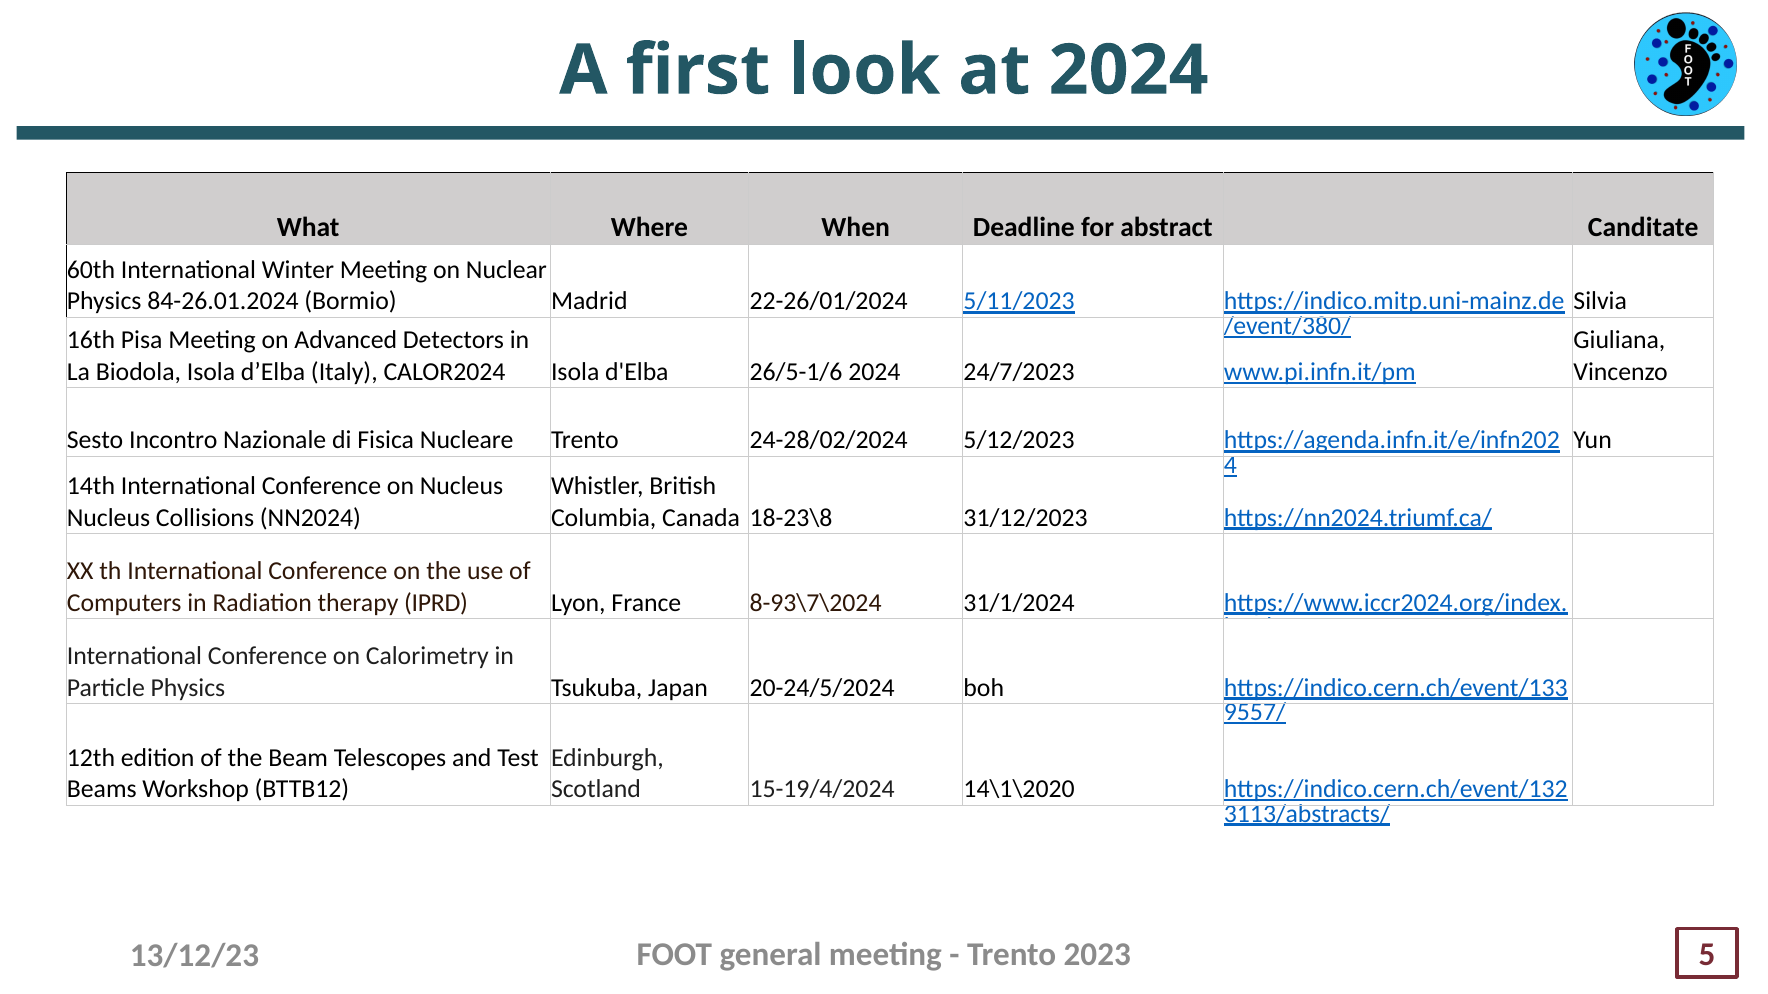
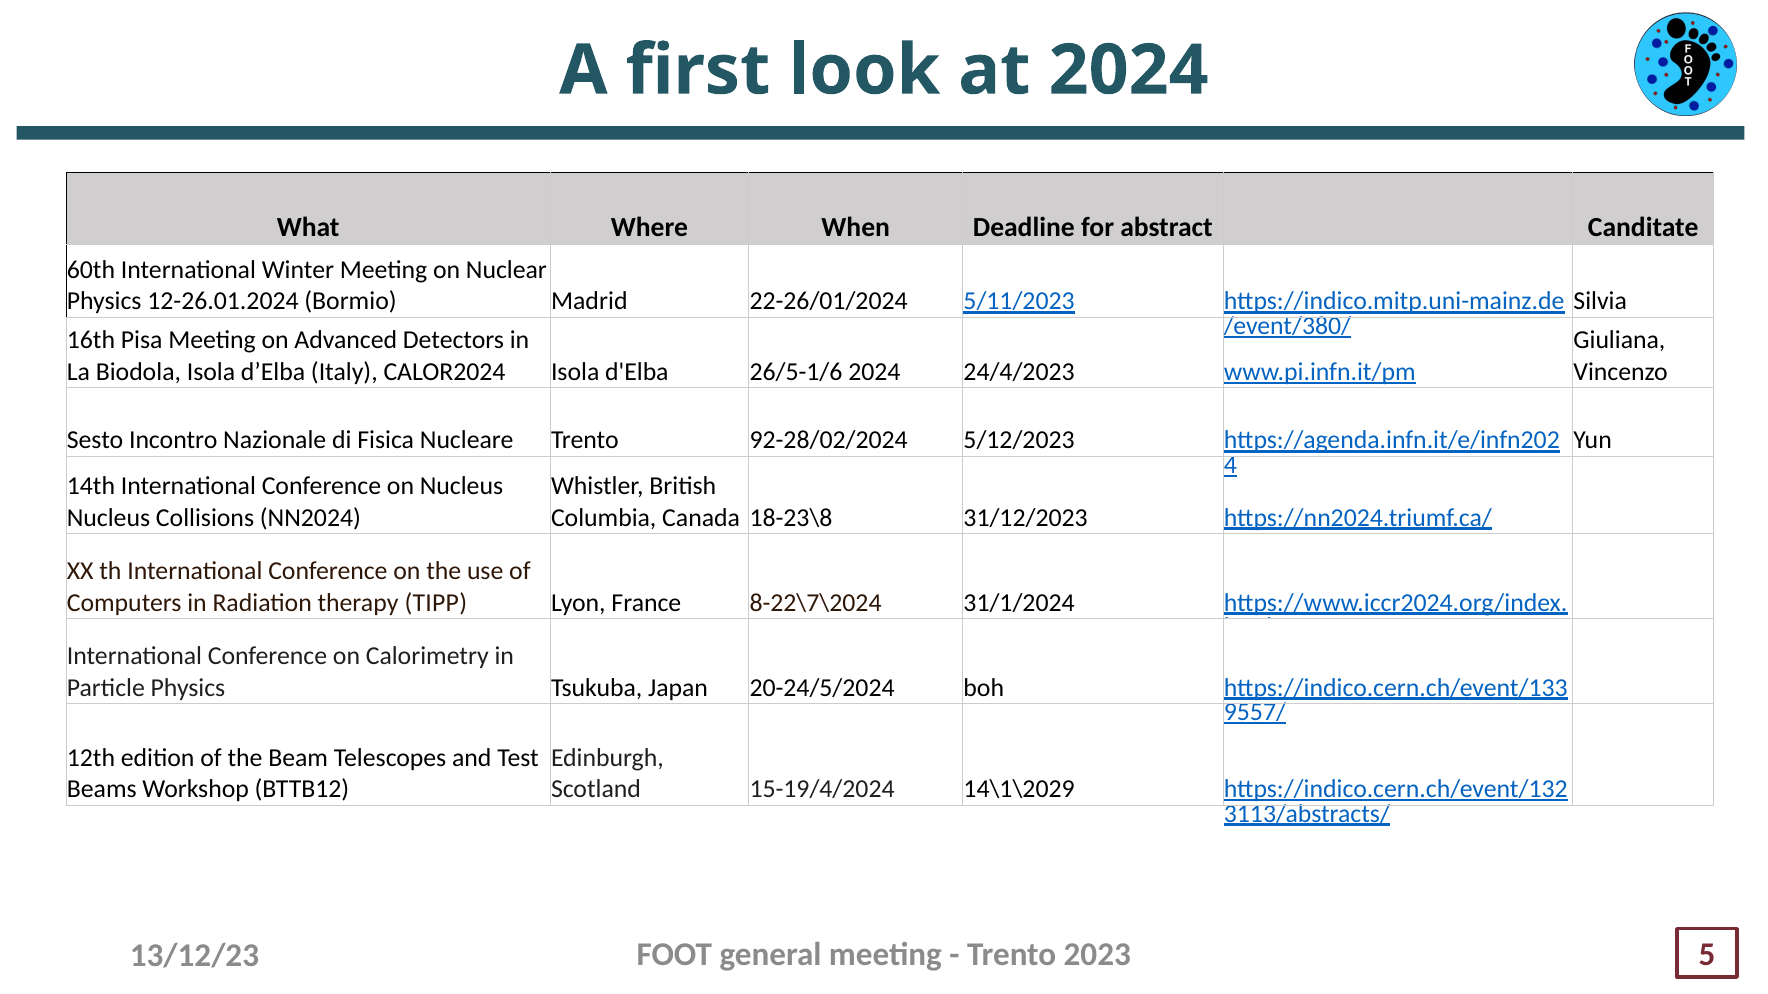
84-26.01.2024: 84-26.01.2024 -> 12-26.01.2024 (223, 301)
24/7/2023: 24/7/2023 -> 24/4/2023 (1019, 372)
24-28/02/2024: 24-28/02/2024 -> 92-28/02/2024 (829, 441)
IPRD: IPRD -> TIPP (436, 603)
8-93\7\2024: 8-93\7\2024 -> 8-22\7\2024 (816, 603)
14\1\2020: 14\1\2020 -> 14\1\2029 (1019, 789)
